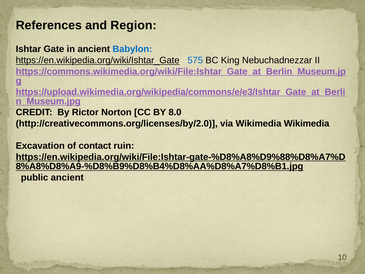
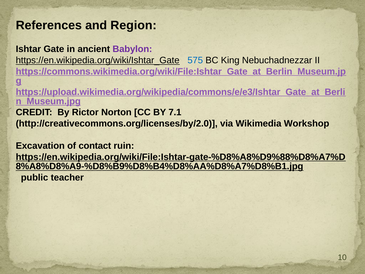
Babylon colour: blue -> purple (132, 49)
8.0: 8.0 -> 7.1 (175, 112)
Wikimedia Wikimedia: Wikimedia -> Workshop (307, 123)
public ancient: ancient -> teacher (67, 177)
